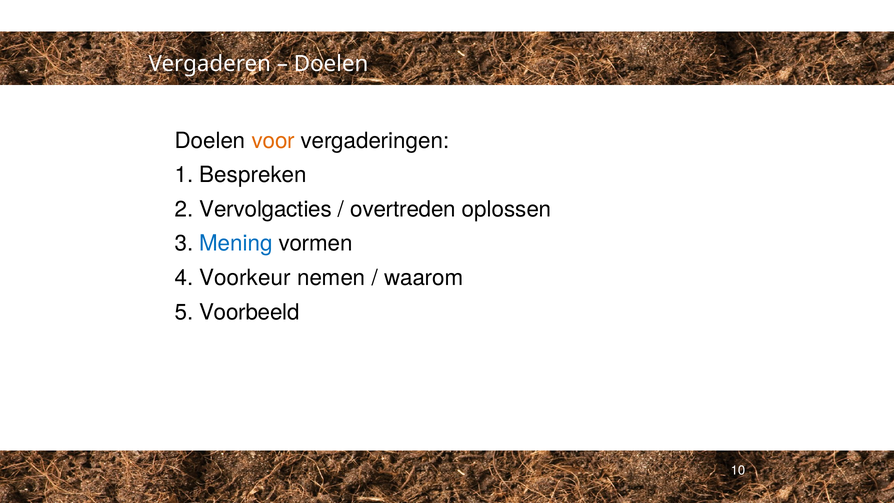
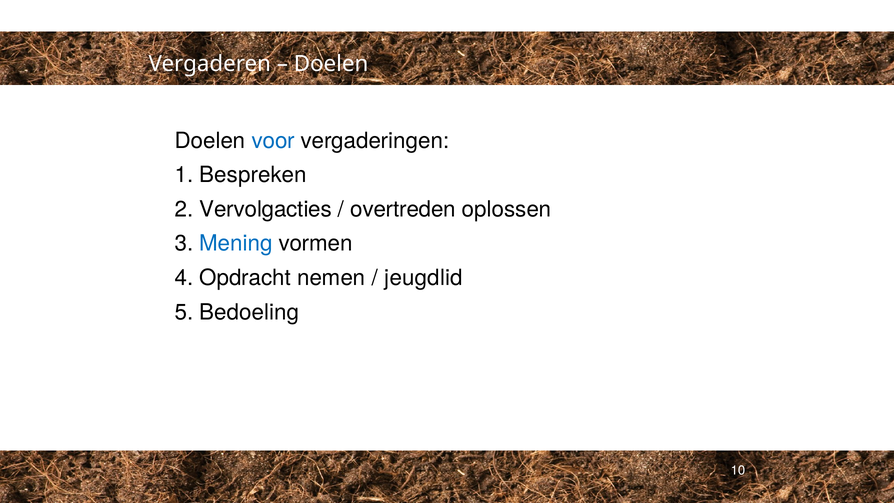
voor colour: orange -> blue (273, 141)
Voorkeur: Voorkeur -> Opdracht (245, 278)
waarom: waarom -> jeugdlid (424, 278)
Voorbeeld: Voorbeeld -> Bedoeling (249, 312)
